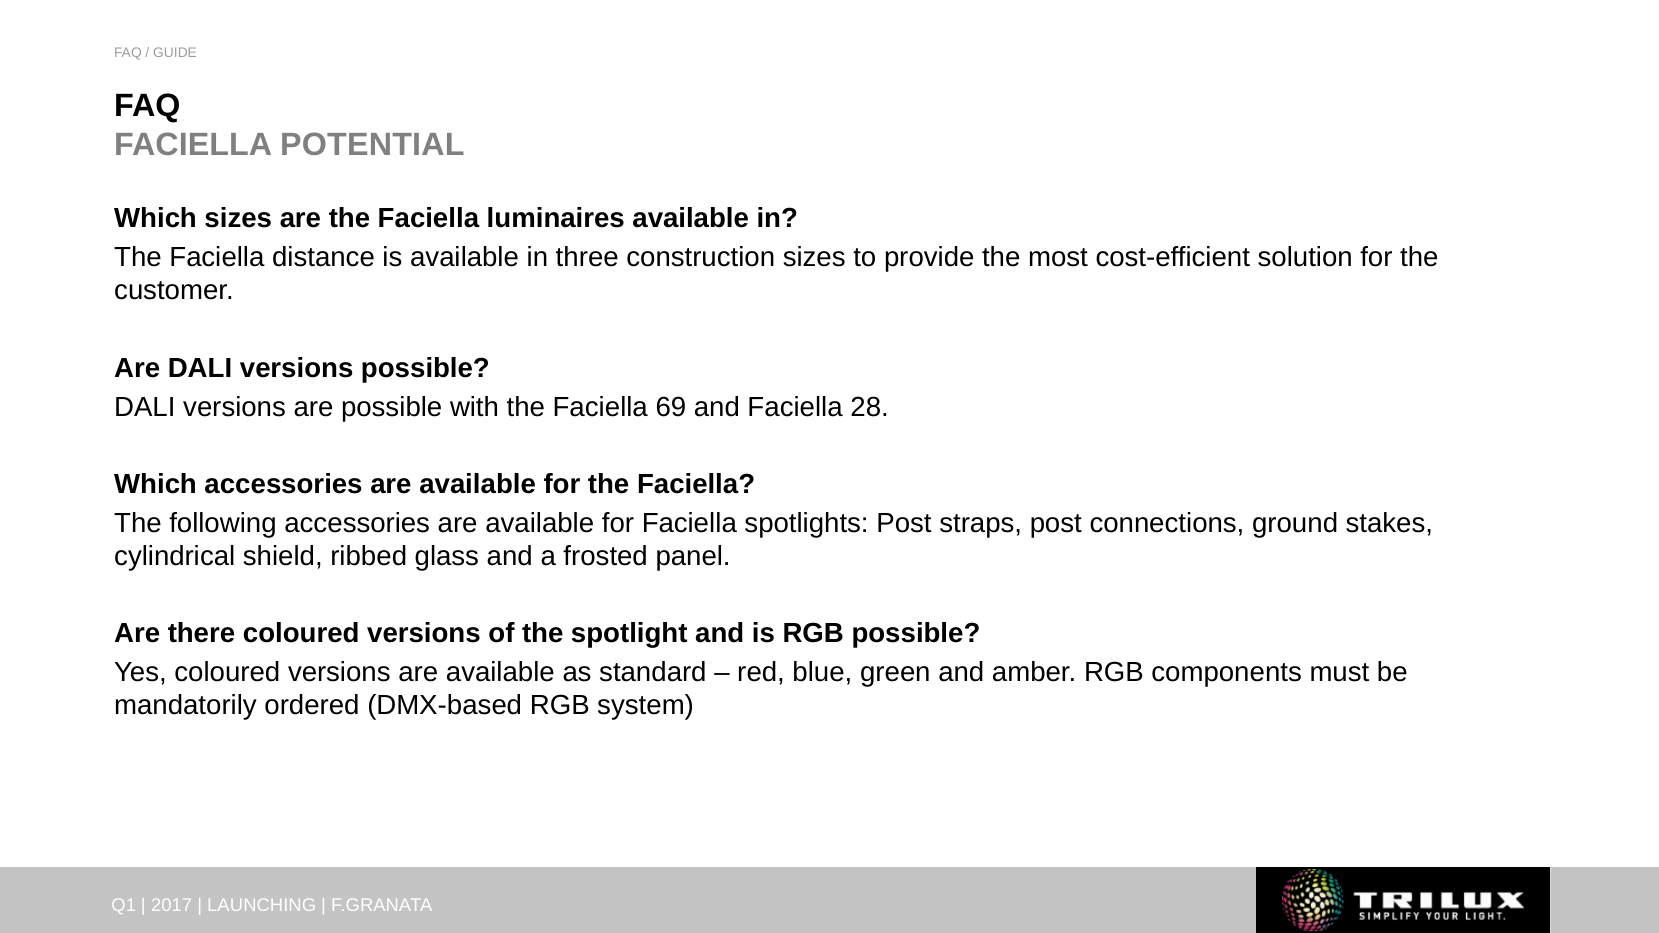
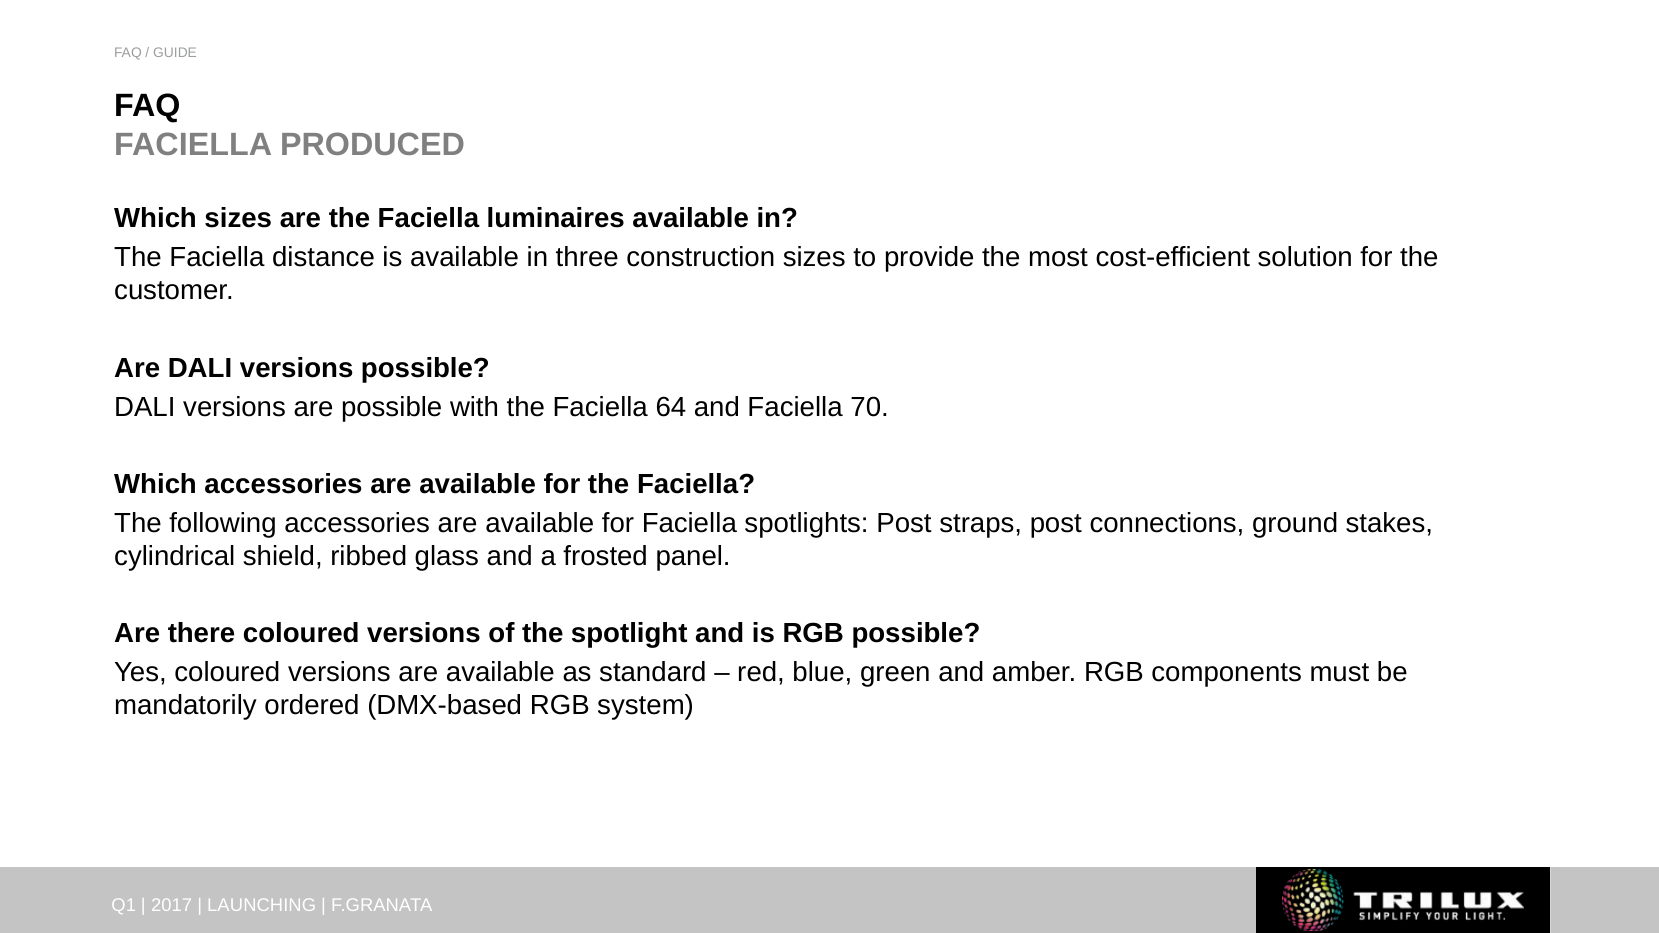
POTENTIAL: POTENTIAL -> PRODUCED (372, 144)
69: 69 -> 64 (671, 407)
28: 28 -> 70 (870, 407)
